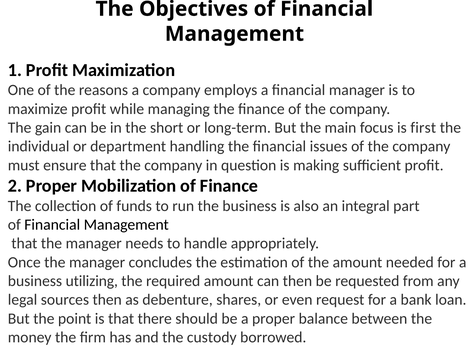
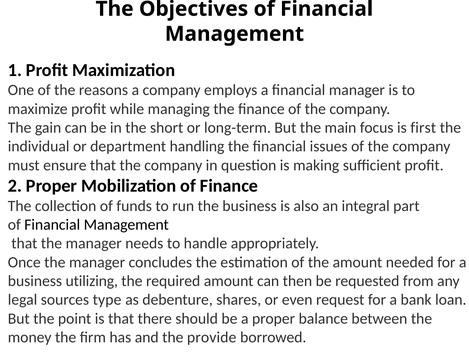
sources then: then -> type (107, 300)
custody: custody -> provide (212, 337)
